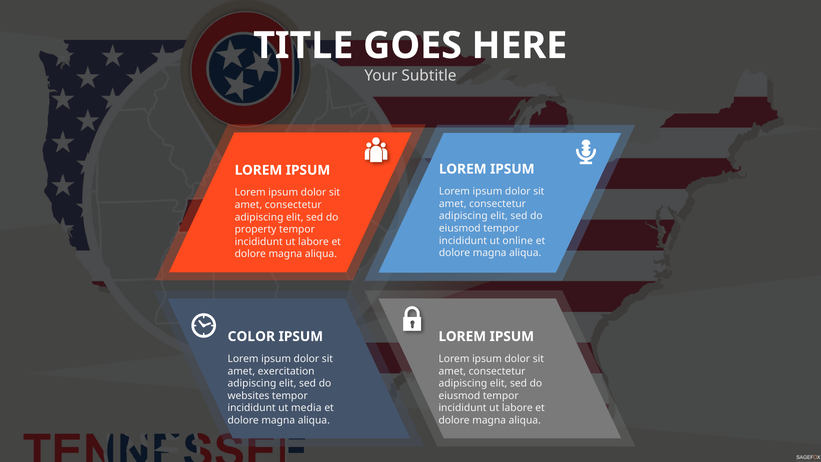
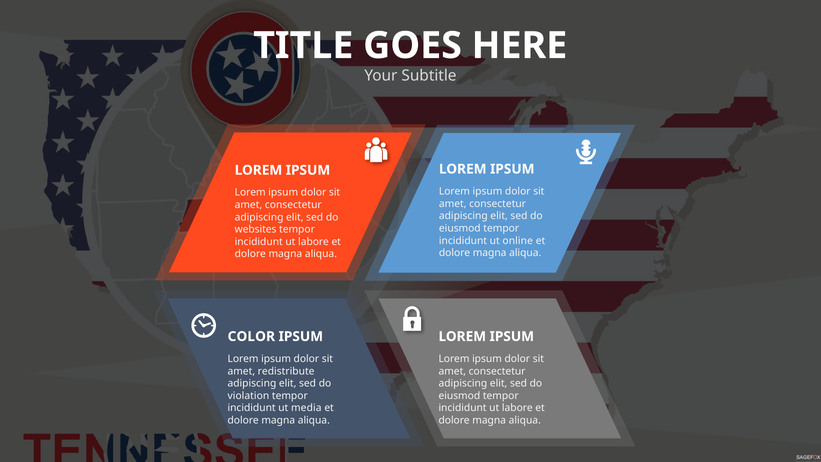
property: property -> websites (256, 229)
exercitation: exercitation -> redistribute (286, 371)
websites: websites -> violation (248, 396)
